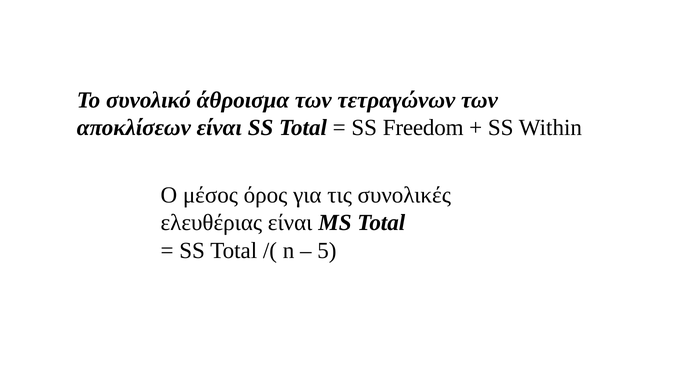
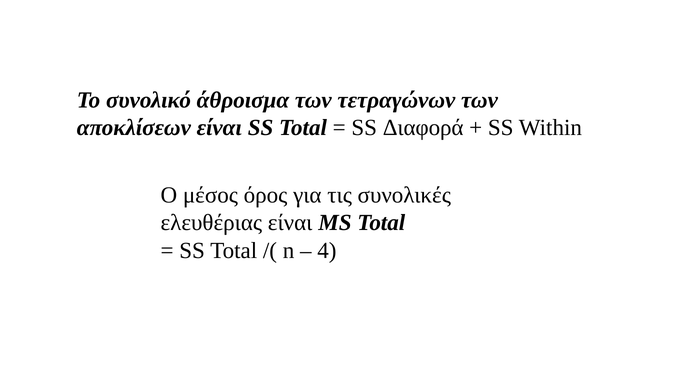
Freedom: Freedom -> Διαφορά (423, 128)
5: 5 -> 4 (327, 250)
